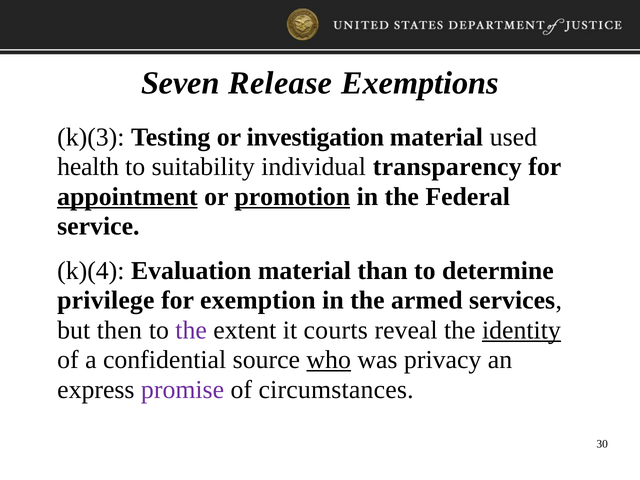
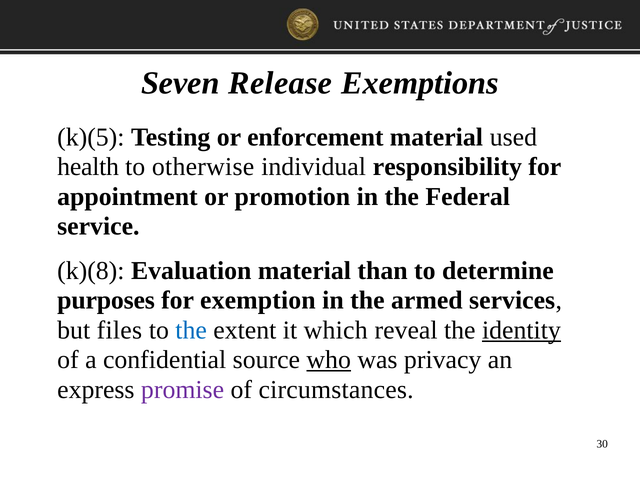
k)(3: k)(3 -> k)(5 (91, 137)
investigation: investigation -> enforcement (315, 137)
suitability: suitability -> otherwise (203, 167)
transparency: transparency -> responsibility (447, 167)
appointment underline: present -> none (127, 197)
promotion underline: present -> none (292, 197)
k)(4: k)(4 -> k)(8 (91, 271)
privilege: privilege -> purposes (106, 300)
then: then -> files (119, 330)
the colour: purple -> blue (191, 330)
courts: courts -> which (336, 330)
